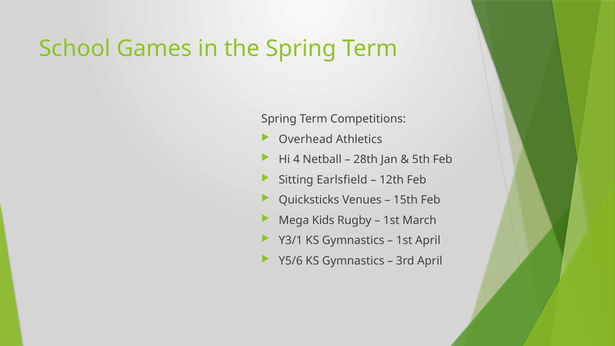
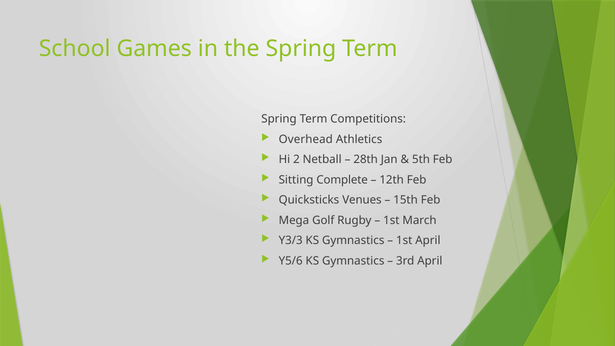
4: 4 -> 2 (296, 160)
Earlsfield: Earlsfield -> Complete (342, 180)
Kids: Kids -> Golf (323, 220)
Y3/1: Y3/1 -> Y3/3 (291, 241)
